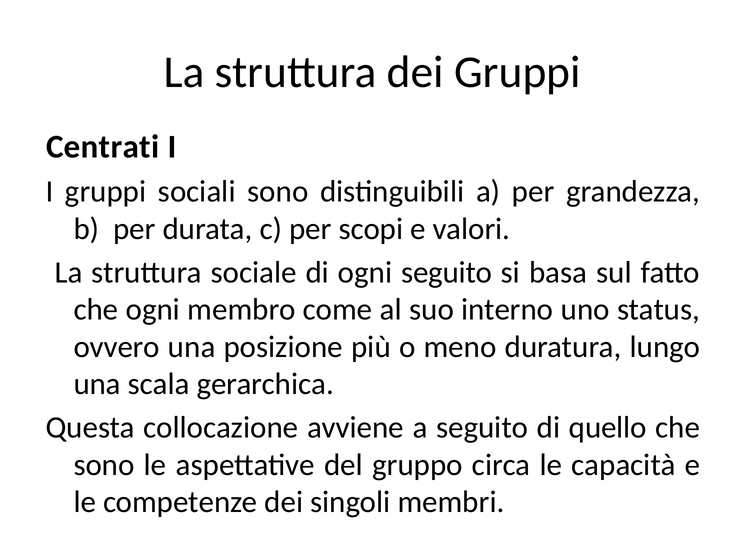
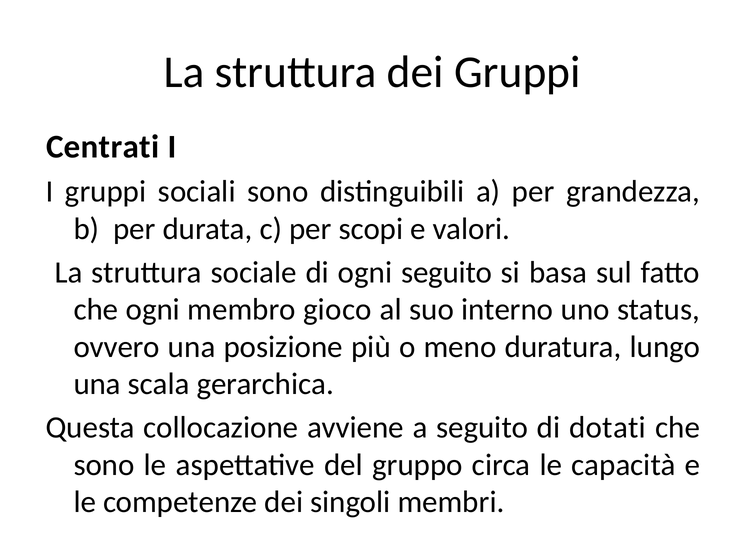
come: come -> gioco (337, 309)
quello: quello -> dotati (608, 427)
